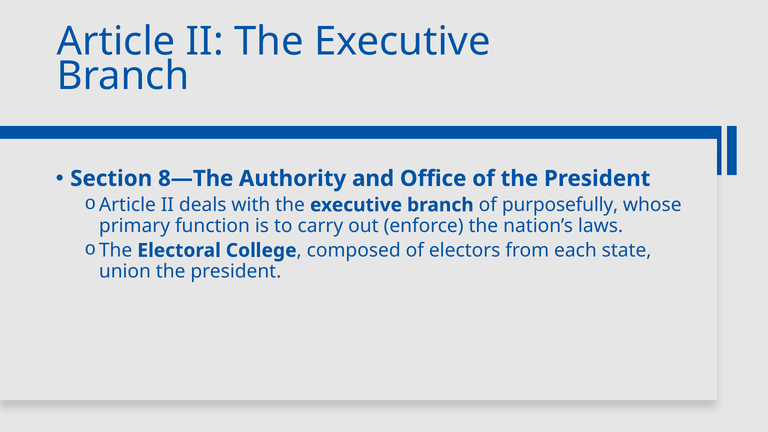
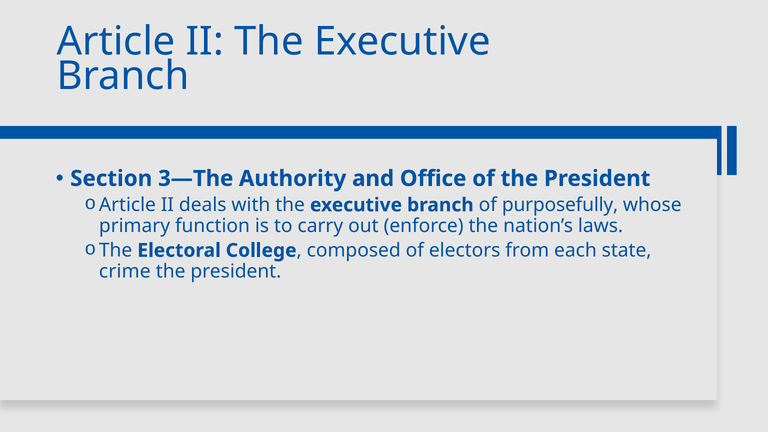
8—The: 8—The -> 3—The (196, 179)
union: union -> crime (125, 271)
